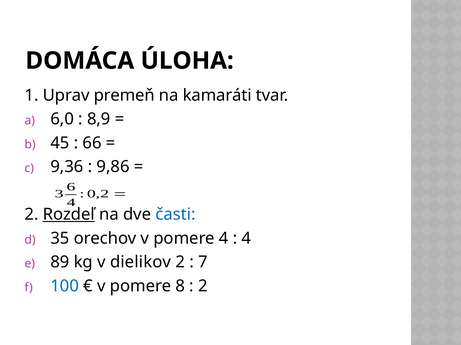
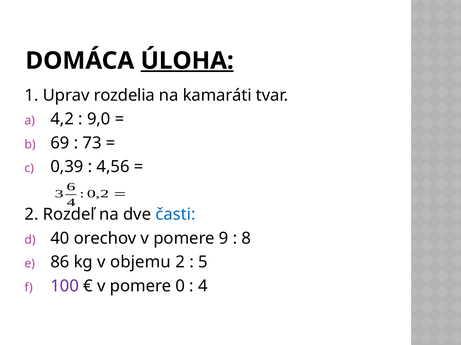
ÚLOHA underline: none -> present (187, 61)
premeň: premeň -> rozdelia (124, 96)
6,0: 6,0 -> 4,2 (62, 119)
8,9: 8,9 -> 9,0 (99, 119)
45: 45 -> 69 (60, 143)
66: 66 -> 73 (92, 143)
9,36: 9,36 -> 0,39 (67, 167)
9,86: 9,86 -> 4,56 (113, 167)
Rozdeľ underline: present -> none (69, 215)
35: 35 -> 40 (60, 239)
pomere 4: 4 -> 9 (224, 239)
4: 4 -> 8 (246, 239)
89: 89 -> 86 (60, 263)
dielikov: dielikov -> objemu (141, 263)
7: 7 -> 5 (203, 263)
100 colour: blue -> purple (65, 286)
pomere 8: 8 -> 0 (180, 286)
2: 2 -> 4 (203, 286)
